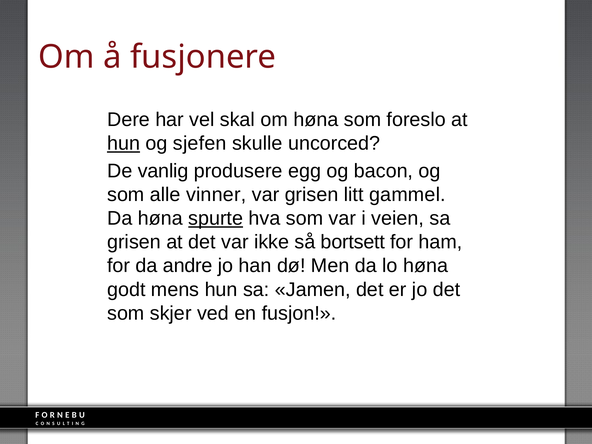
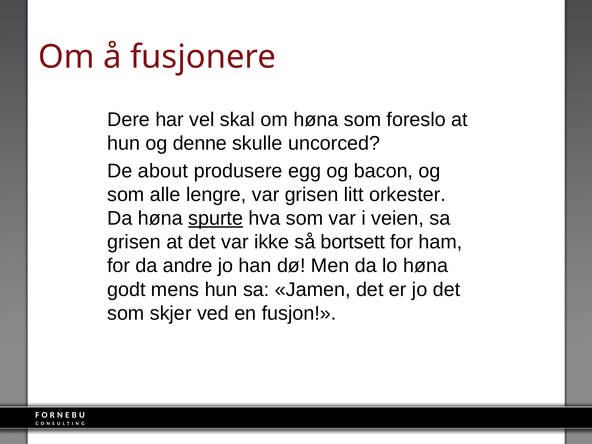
hun underline: present -> none (124, 143)
sjefen: sjefen -> denne (200, 143)
vanlig: vanlig -> about (163, 171)
vinner: vinner -> lengre (216, 195)
gammel: gammel -> orkester (407, 195)
